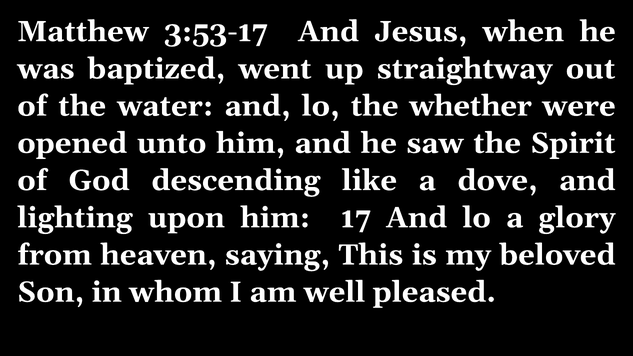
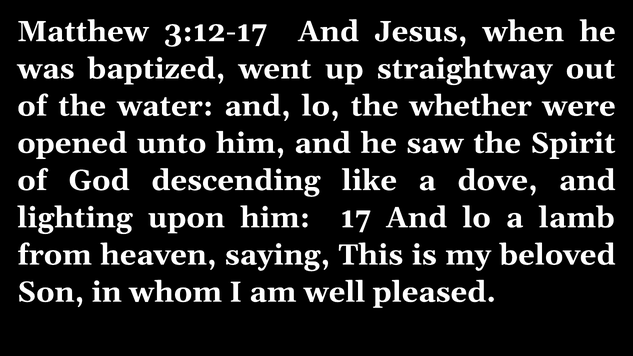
3:53-17: 3:53-17 -> 3:12-17 (216, 32)
glory: glory -> lamb (577, 218)
